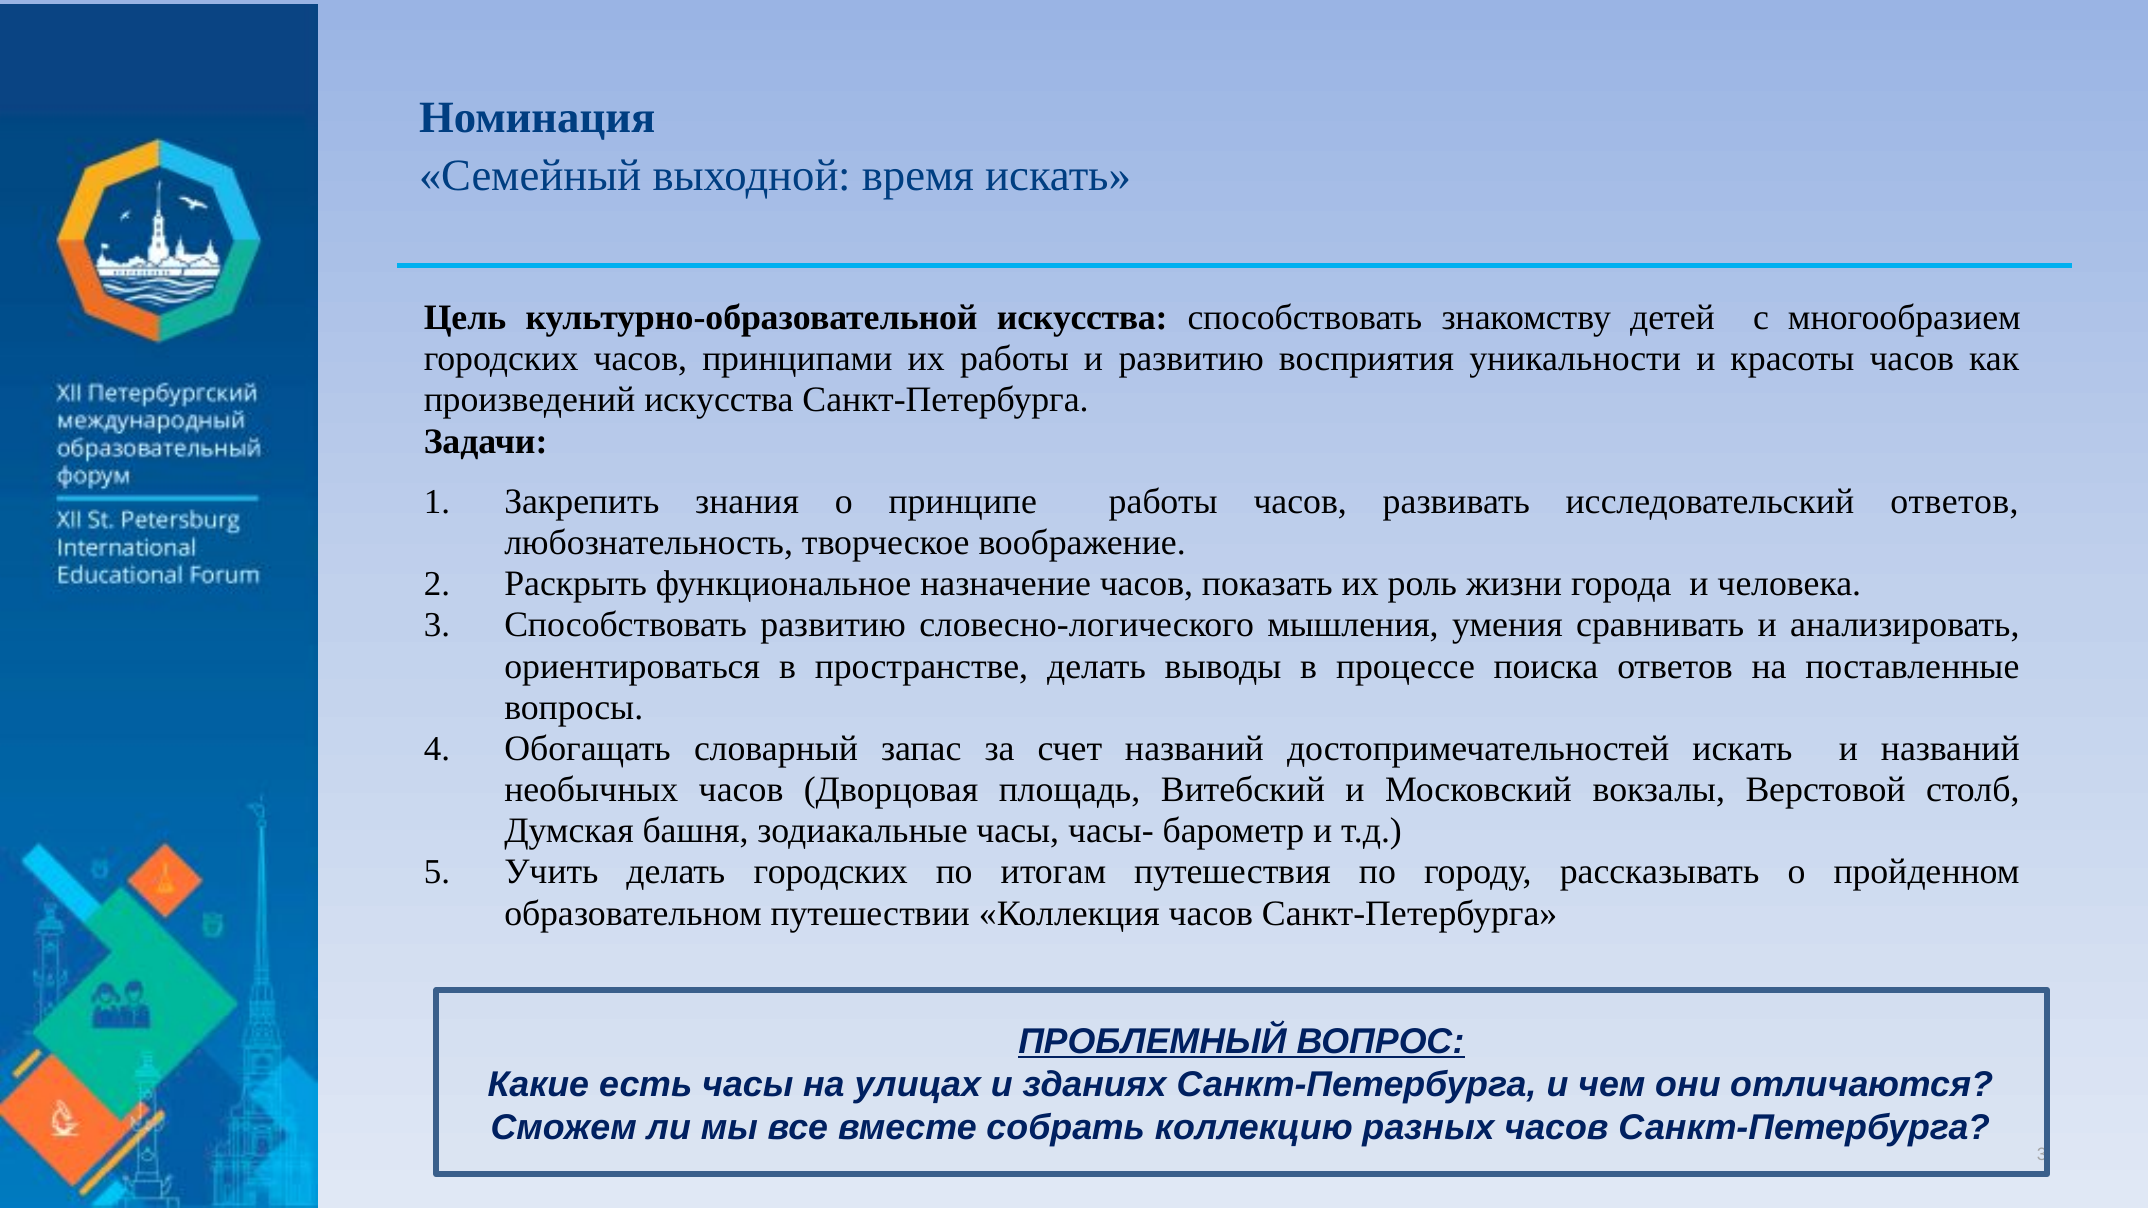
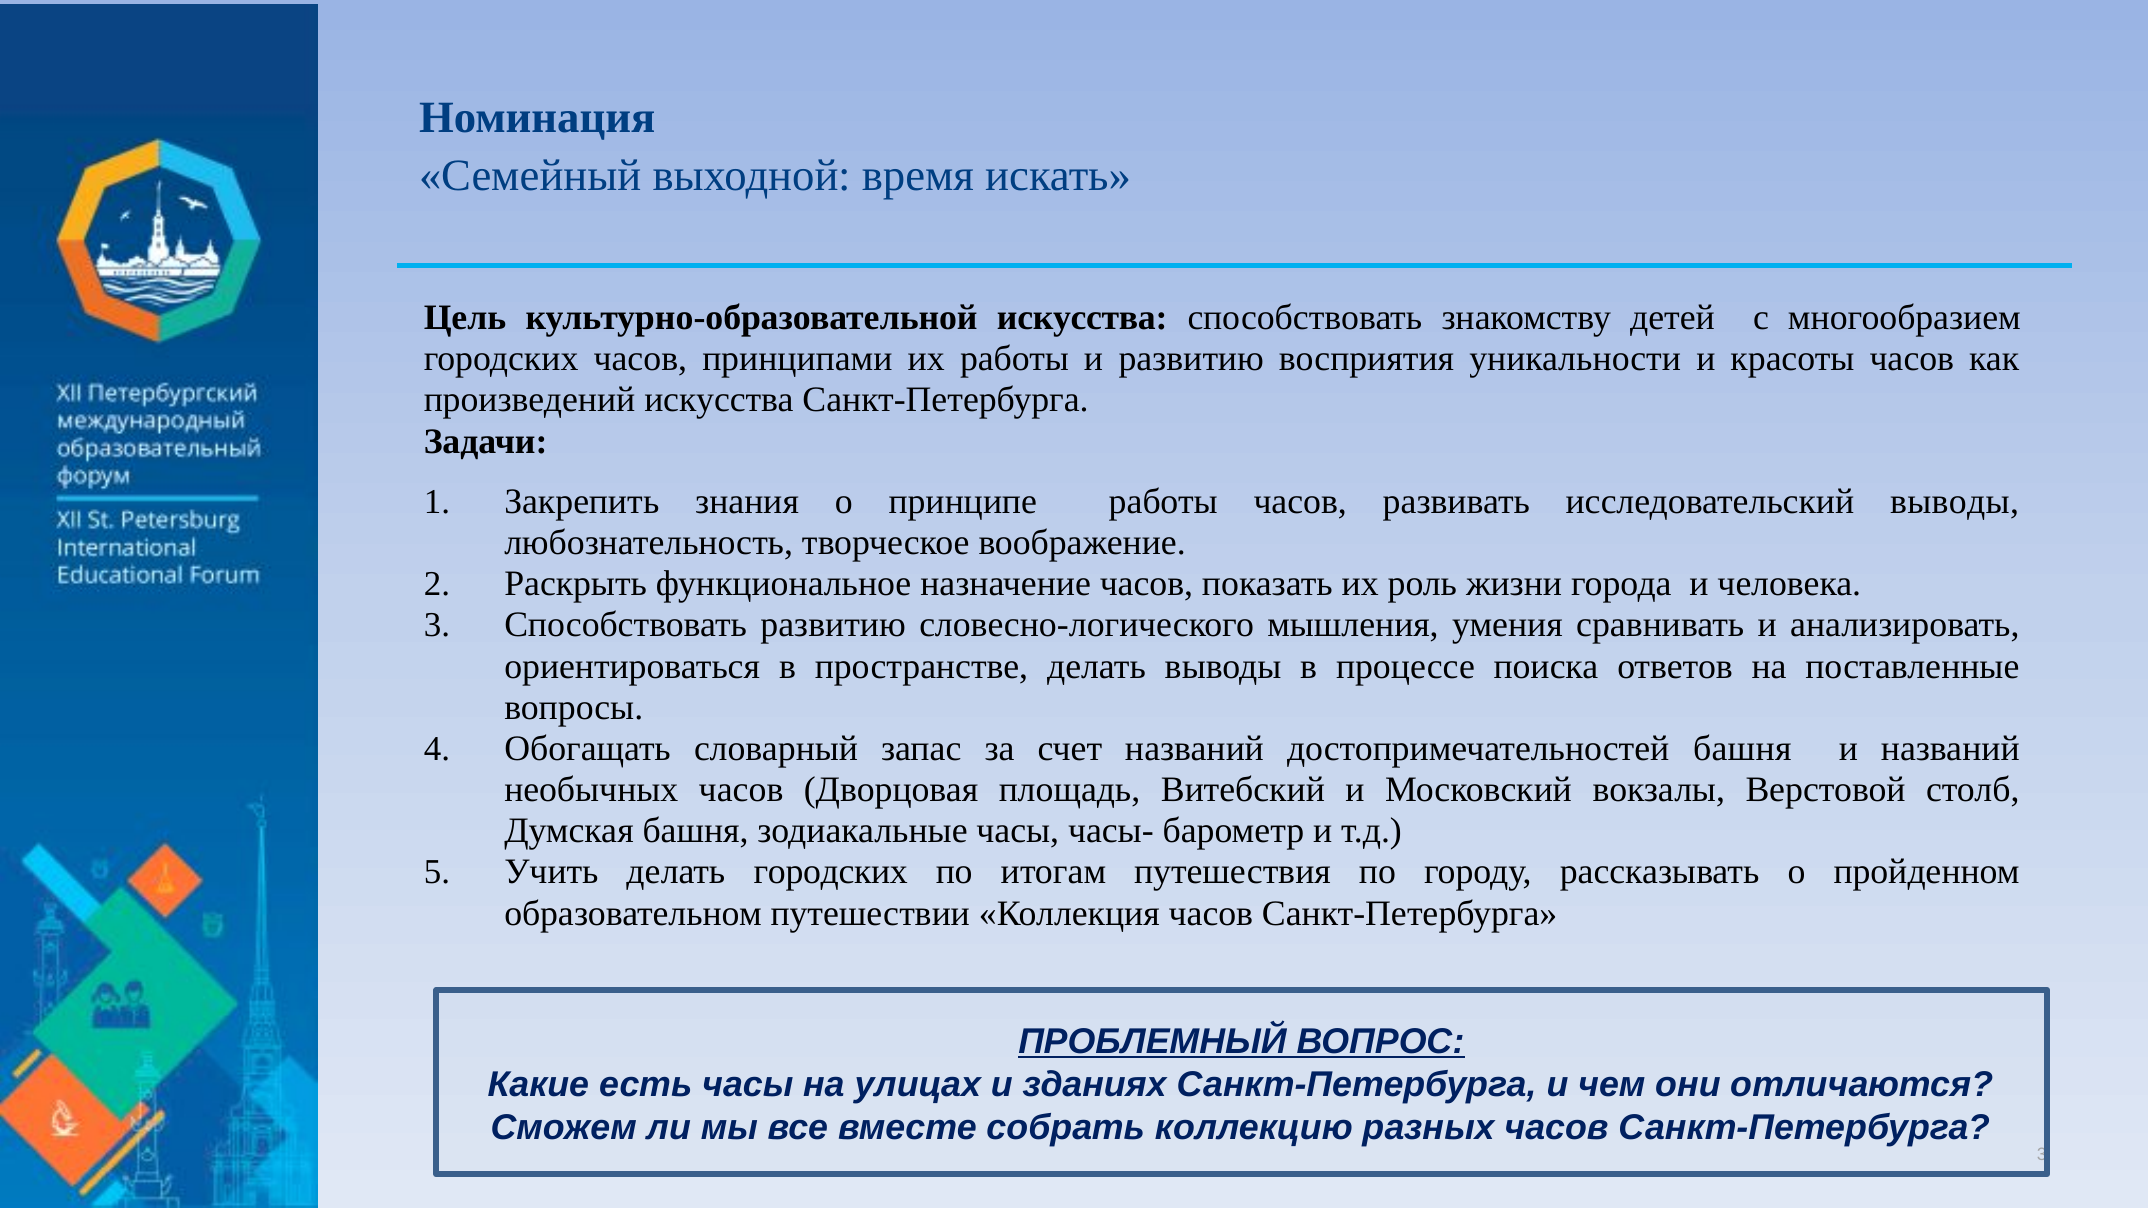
исследовательский ответов: ответов -> выводы (1954, 502)
достопримечательностей искать: искать -> башня (1742, 749)
